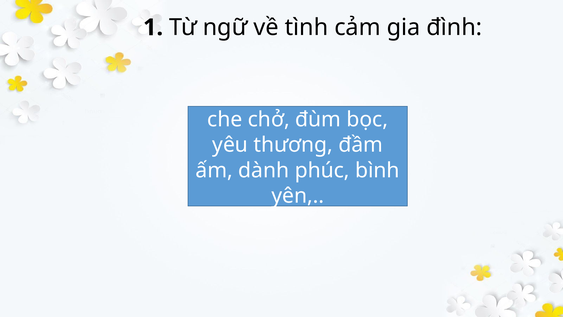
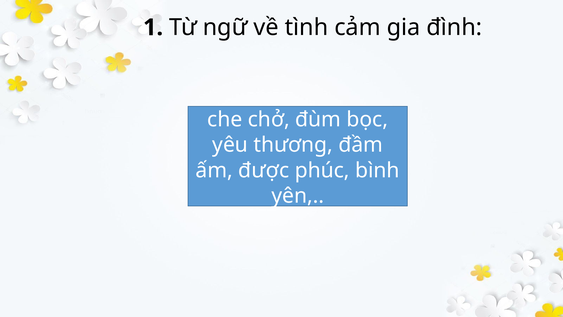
dành: dành -> được (264, 170)
